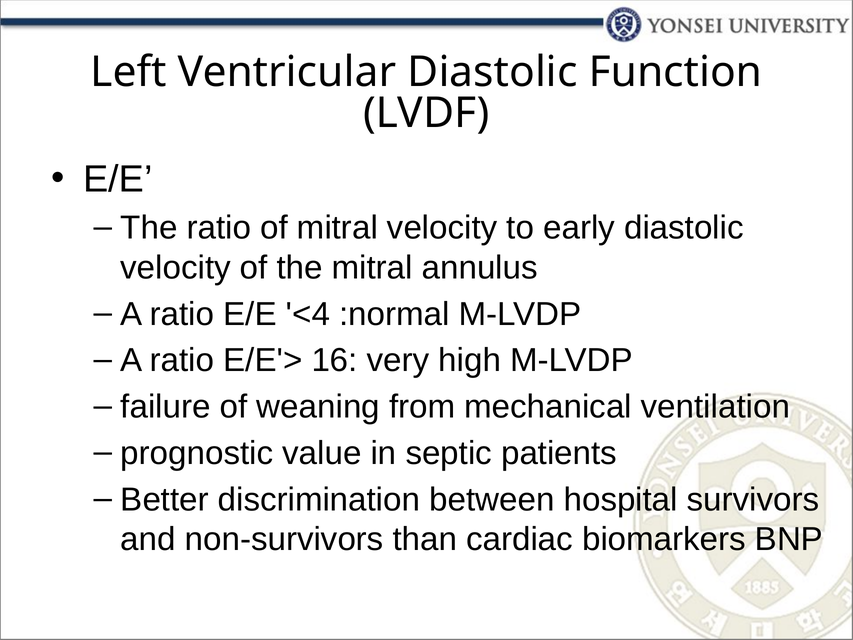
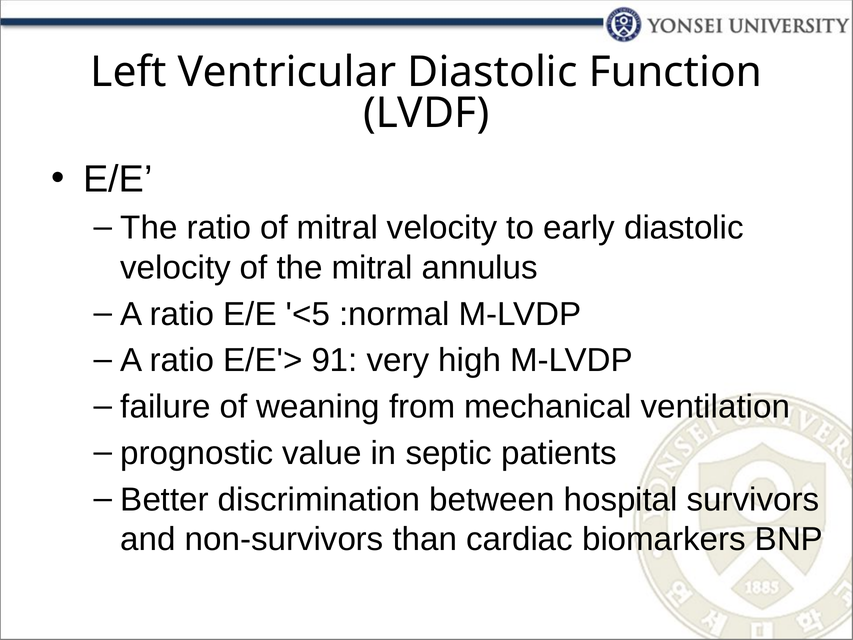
<4: <4 -> <5 (308, 314)
16: 16 -> 91 (335, 360)
